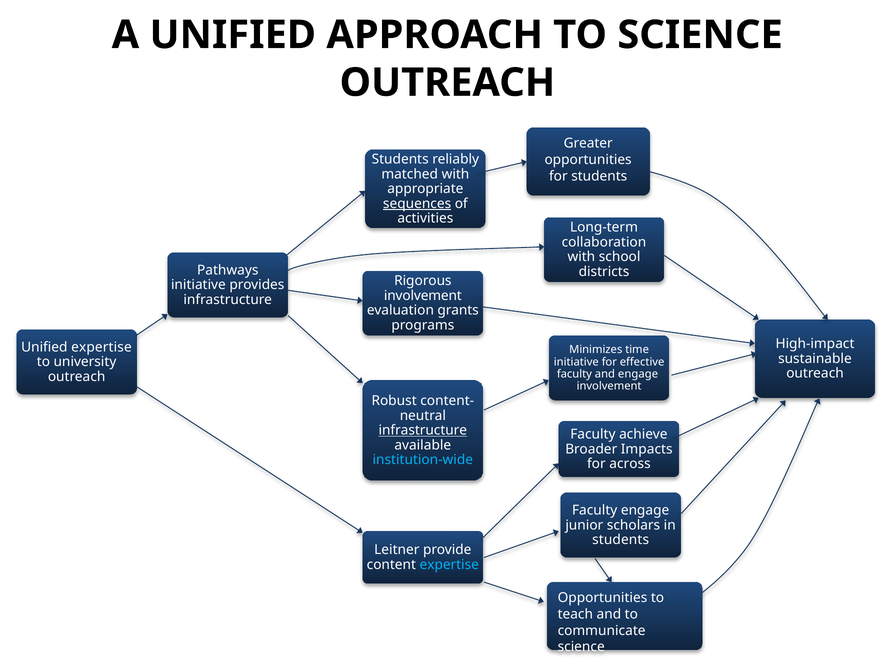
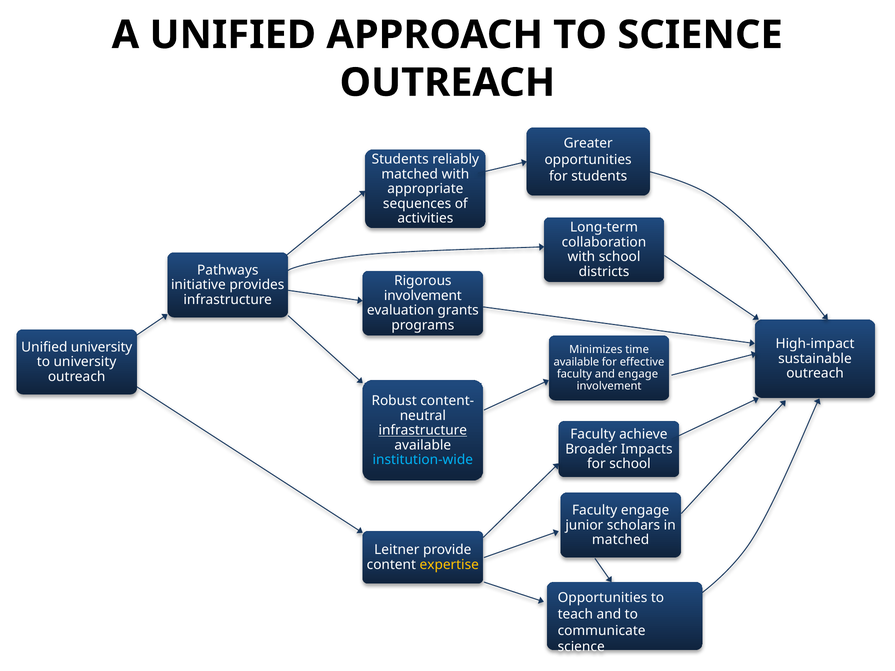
sequences underline: present -> none (417, 204)
Unified expertise: expertise -> university (102, 347)
initiative: initiative -> available (576, 362)
for across: across -> school (630, 464)
students: students -> matched (621, 540)
expertise colour: light blue -> yellow (449, 565)
